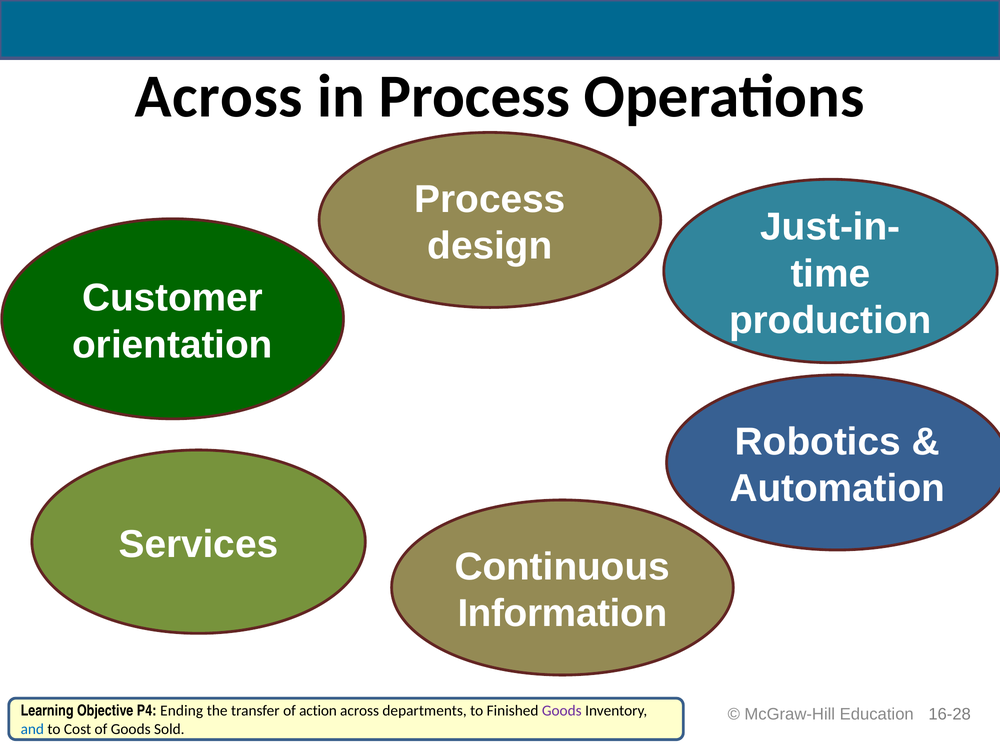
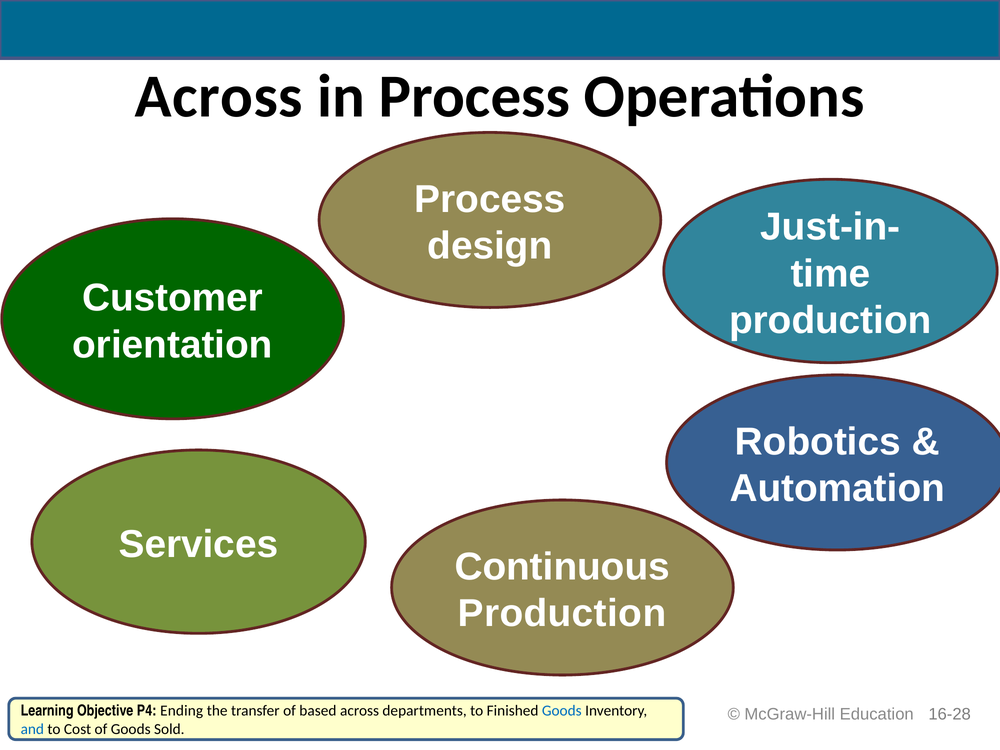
Information: Information -> Production (562, 614)
action: action -> based (318, 711)
Goods colour: purple -> blue (562, 711)
